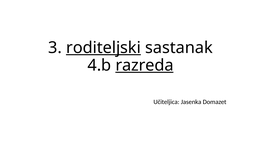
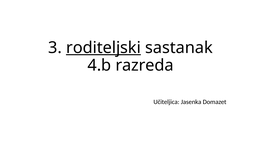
razreda underline: present -> none (145, 65)
